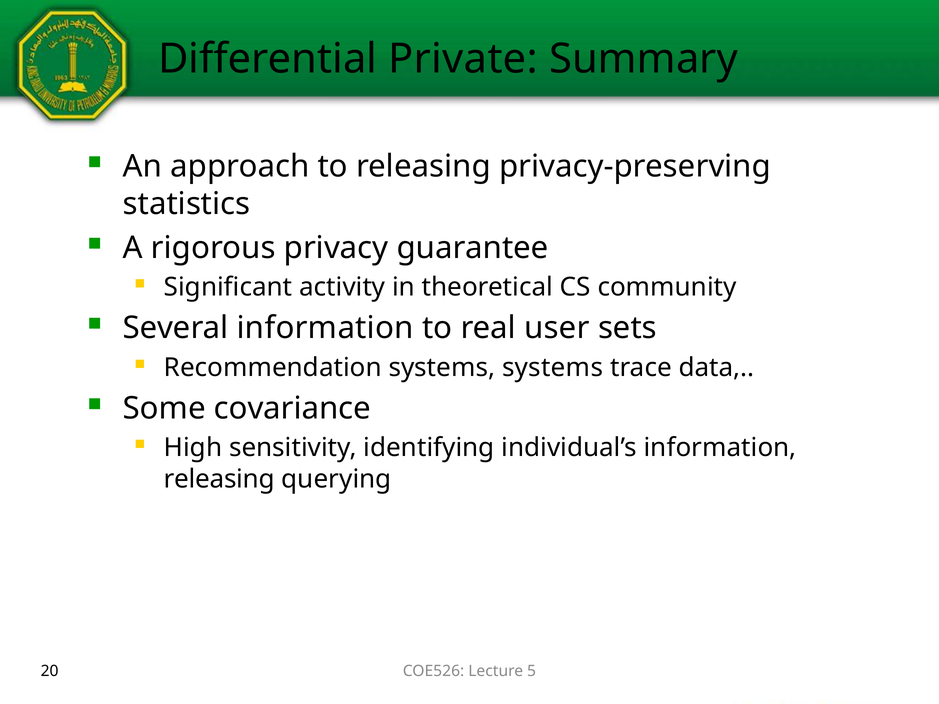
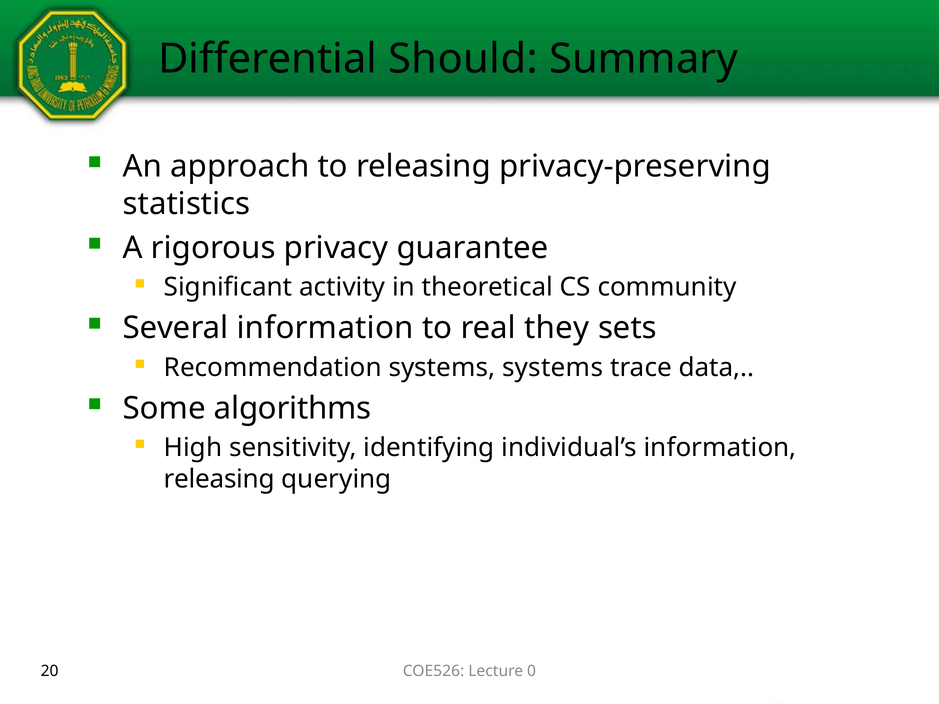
Private: Private -> Should (463, 59)
user: user -> they (557, 328)
covariance: covariance -> algorithms (293, 409)
5: 5 -> 0 (532, 671)
